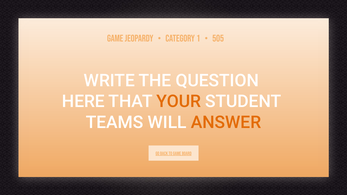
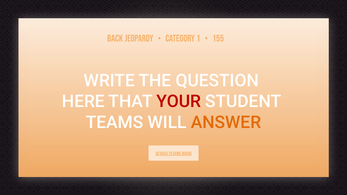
GAME: GAME -> BACK (115, 38)
505: 505 -> 155 (218, 38)
YOUR colour: orange -> red (179, 102)
